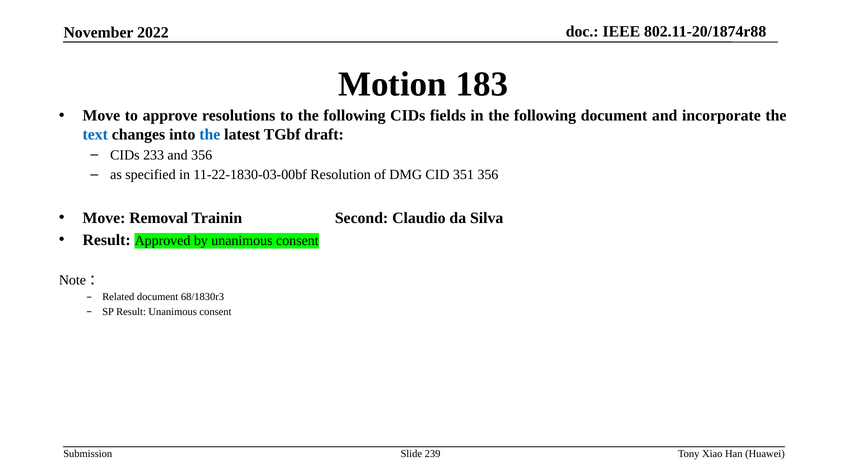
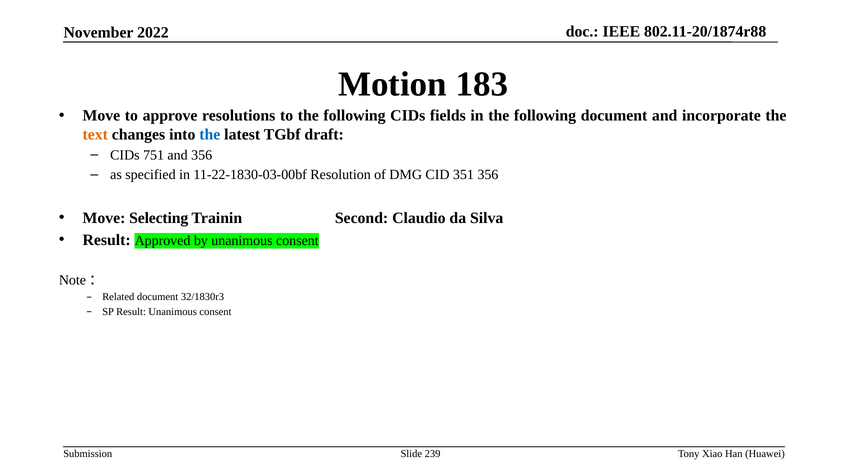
text colour: blue -> orange (95, 135)
233: 233 -> 751 (154, 155)
Removal: Removal -> Selecting (159, 218)
68/1830r3: 68/1830r3 -> 32/1830r3 (202, 297)
